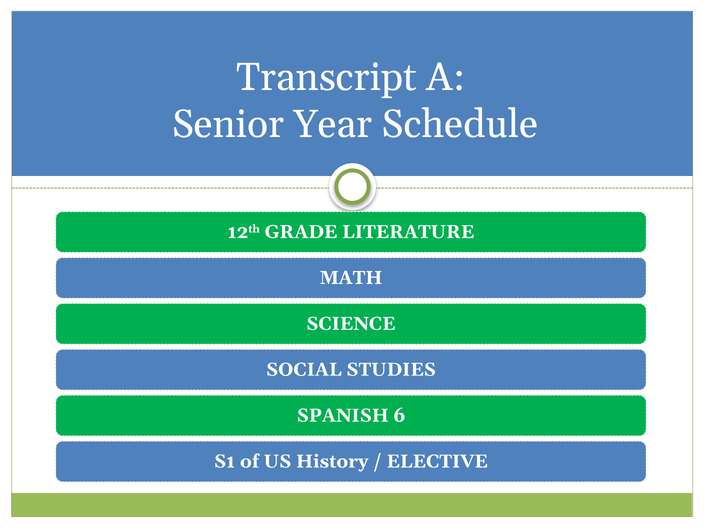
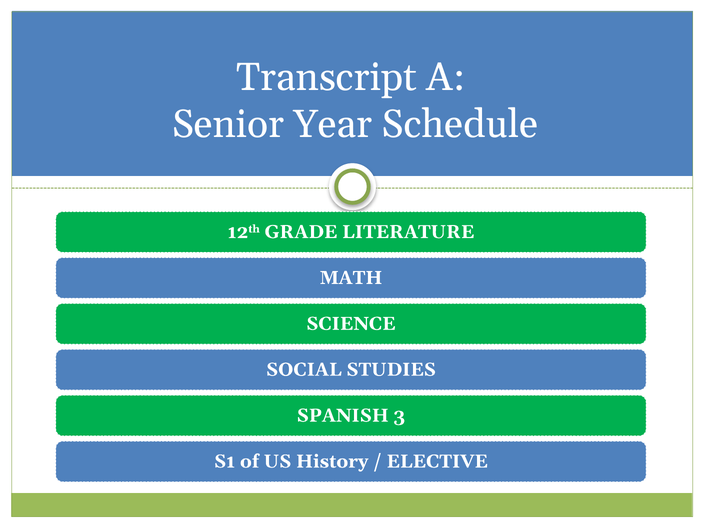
6: 6 -> 3 (399, 415)
